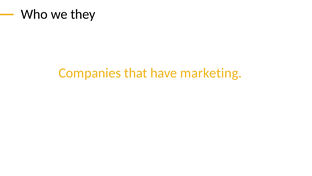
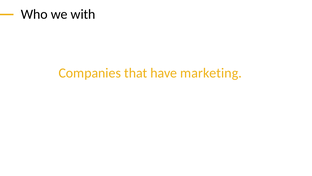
they: they -> with (83, 14)
